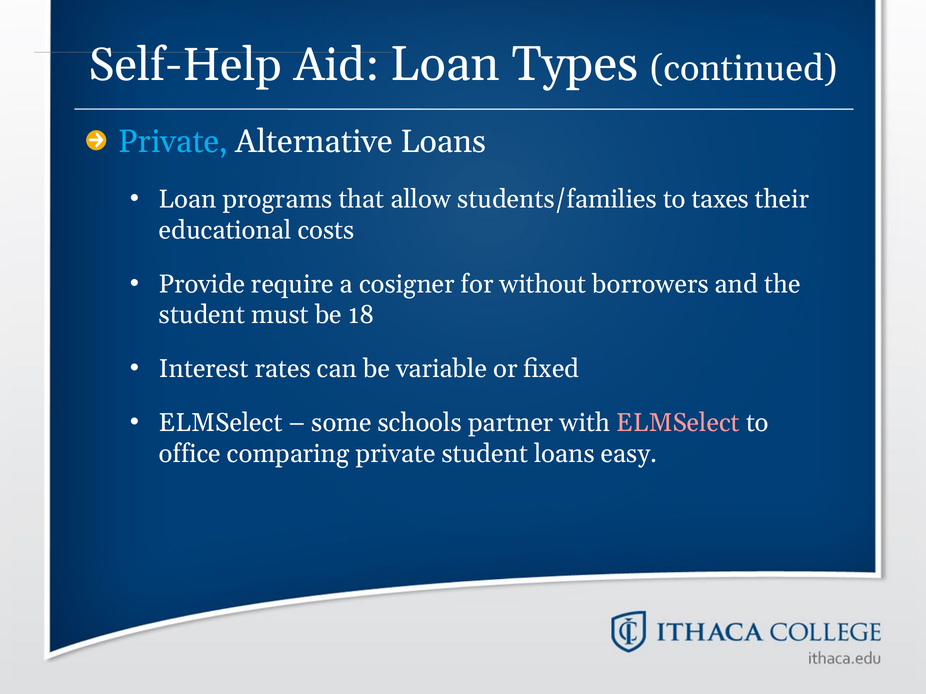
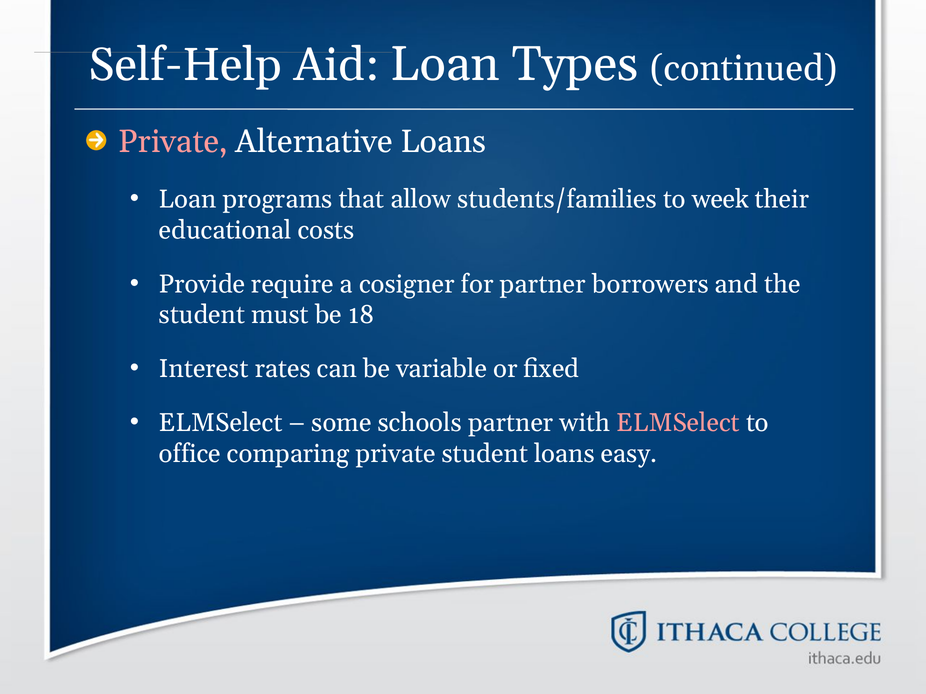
Private colour: light blue -> pink (173, 142)
taxes: taxes -> week (720, 199)
for without: without -> partner (543, 284)
